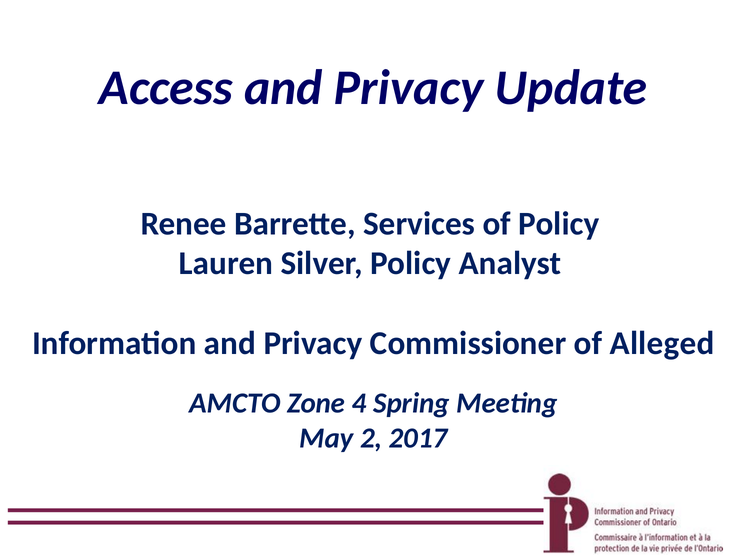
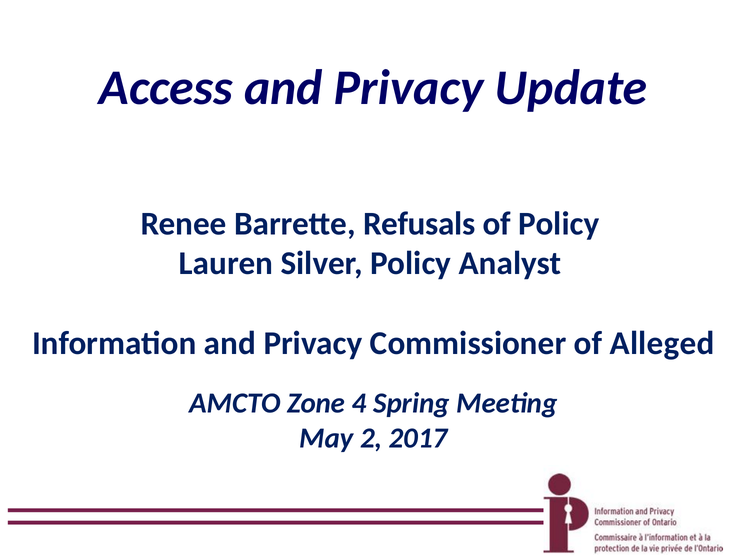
Services: Services -> Refusals (419, 224)
